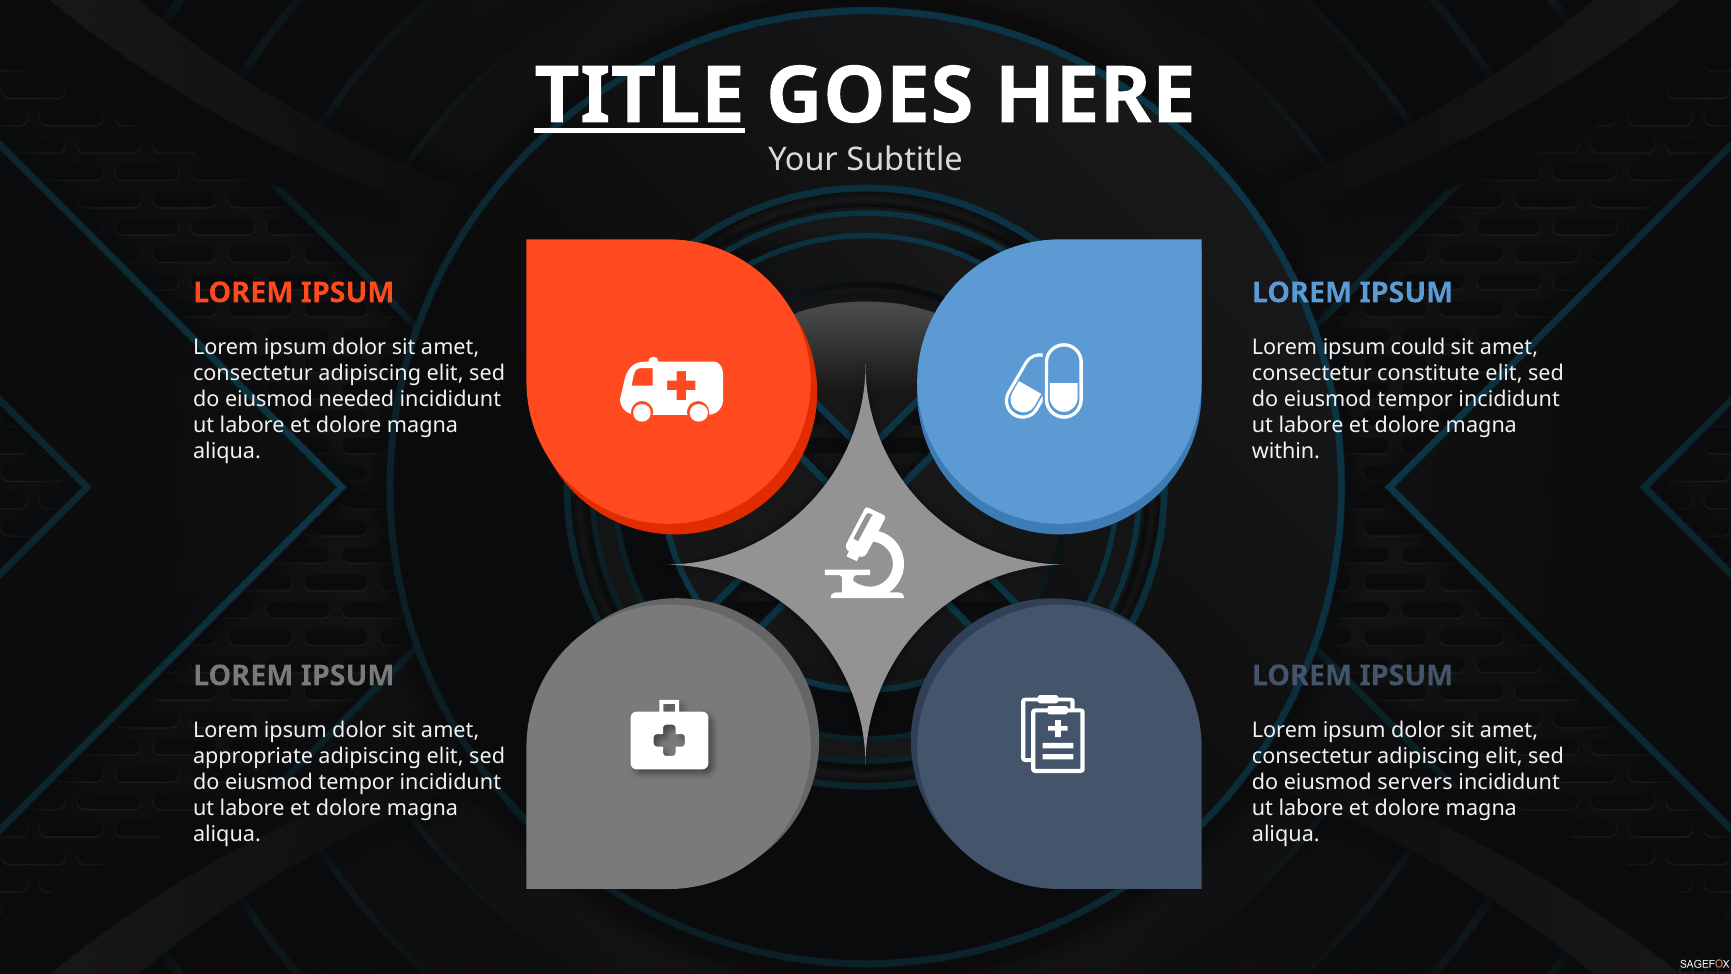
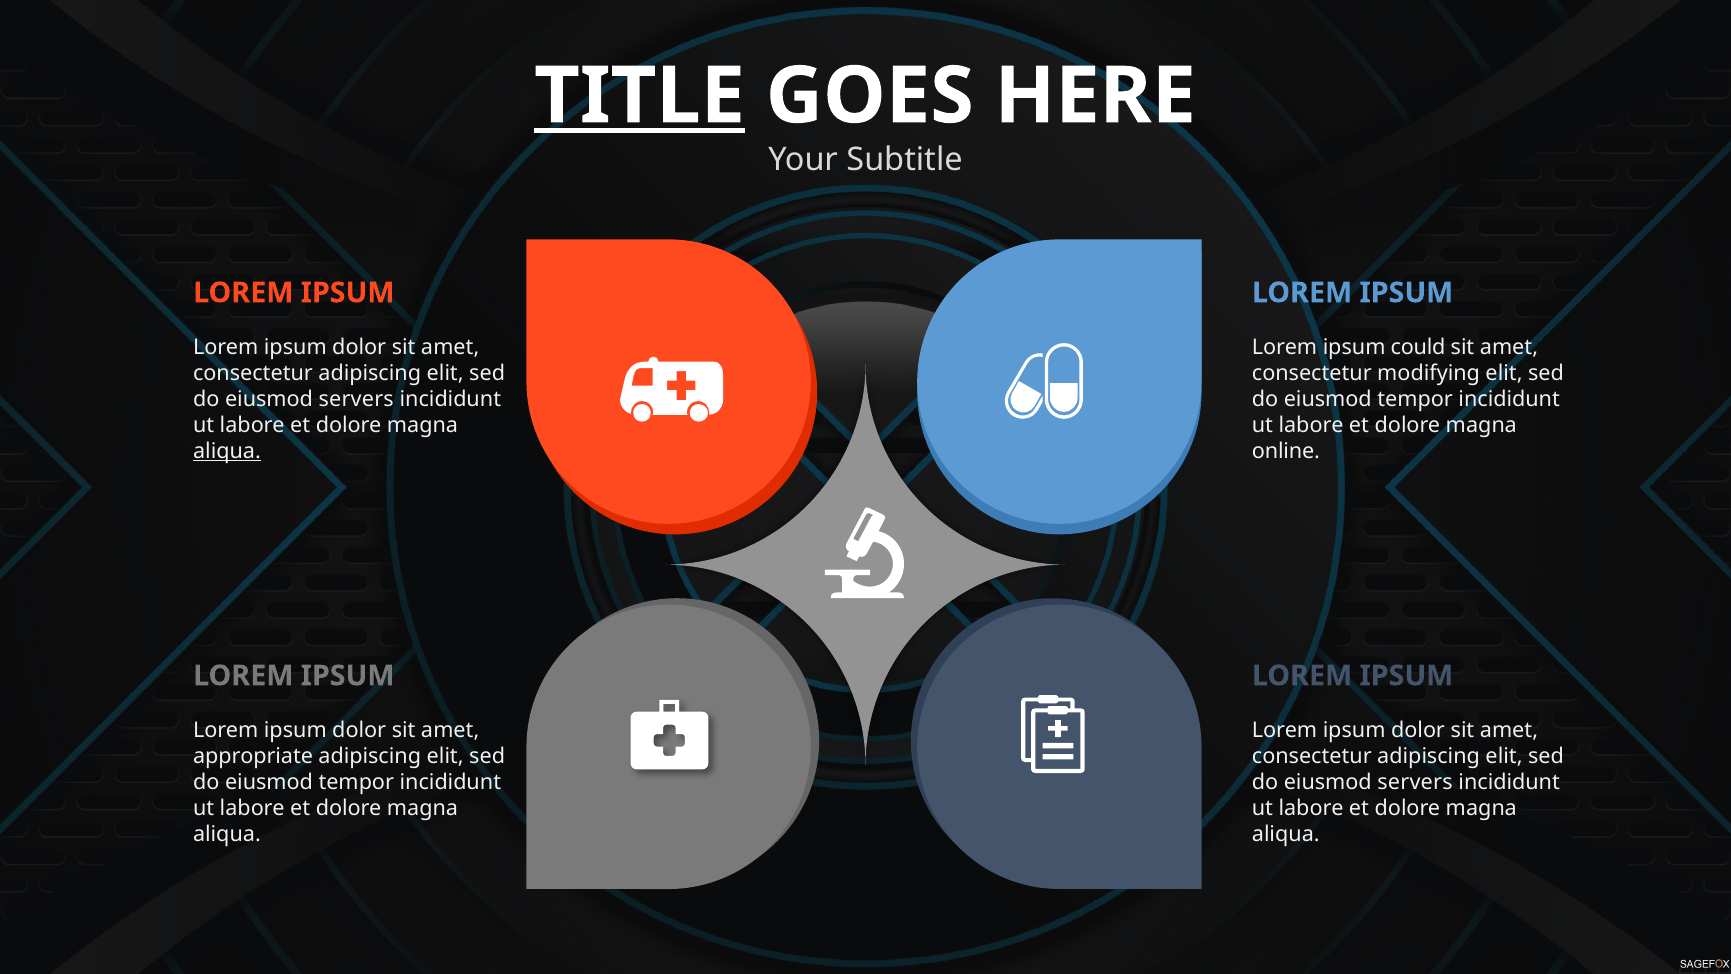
constitute: constitute -> modifying (1429, 373)
needed: needed -> servers (356, 399)
aliqua underline: none -> present (227, 451)
within: within -> online (1286, 451)
